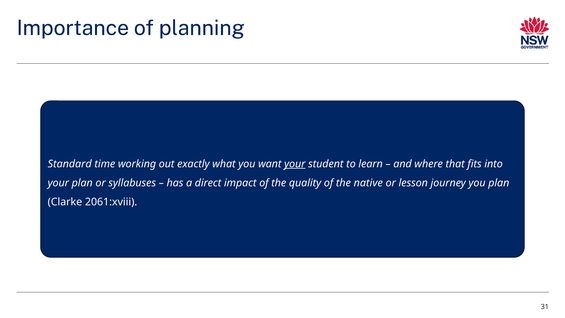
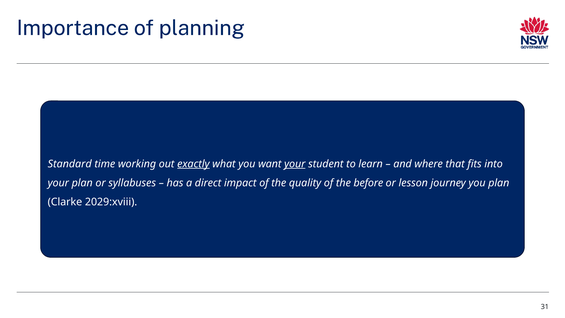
exactly underline: none -> present (193, 164)
native: native -> before (368, 183)
2061:xviii: 2061:xviii -> 2029:xviii (111, 202)
